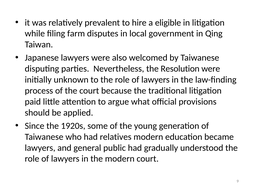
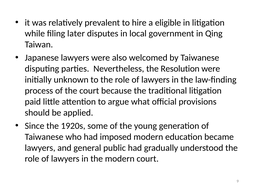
farm: farm -> later (76, 34)
relatives: relatives -> imposed (116, 137)
